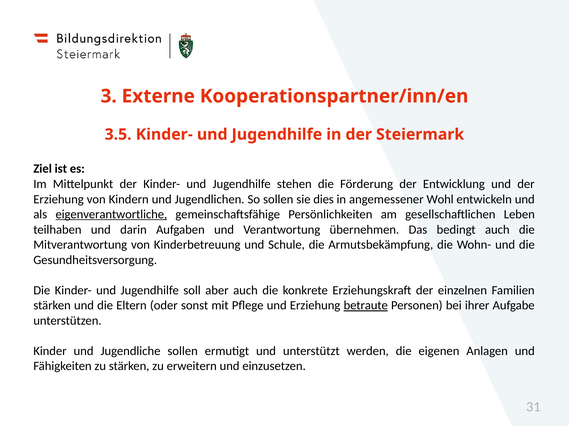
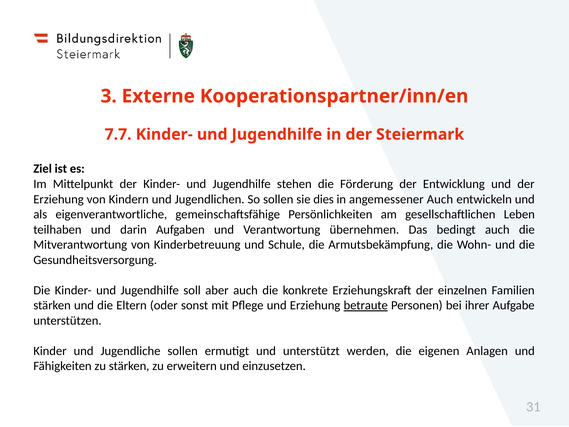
3.5: 3.5 -> 7.7 (118, 134)
angemessener Wohl: Wohl -> Auch (440, 199)
eigenverantwortliche underline: present -> none (111, 214)
